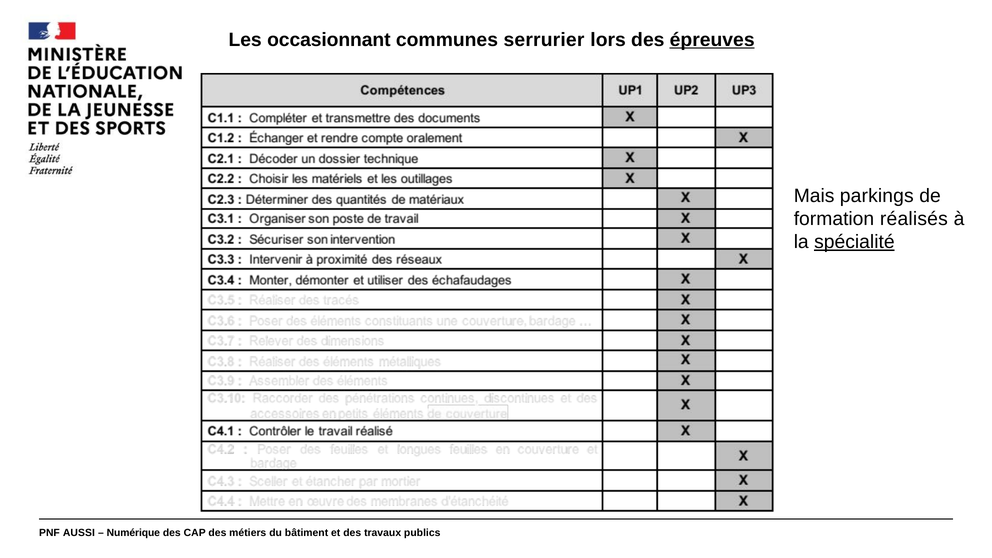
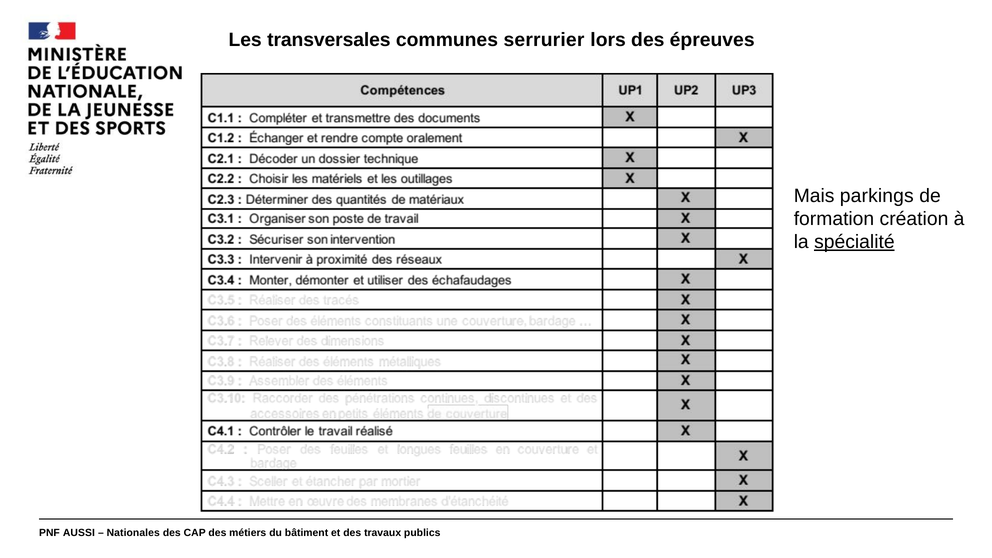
occasionnant: occasionnant -> transversales (329, 40)
épreuves underline: present -> none (712, 40)
réalisés: réalisés -> création (914, 219)
Numérique: Numérique -> Nationales (133, 533)
